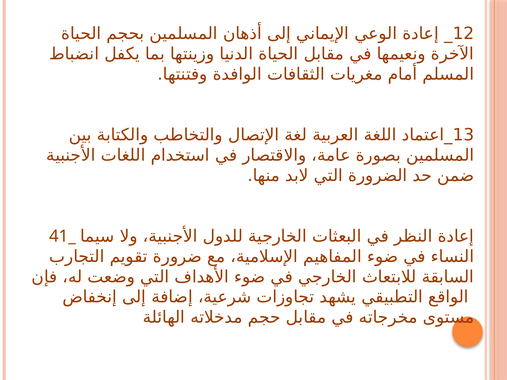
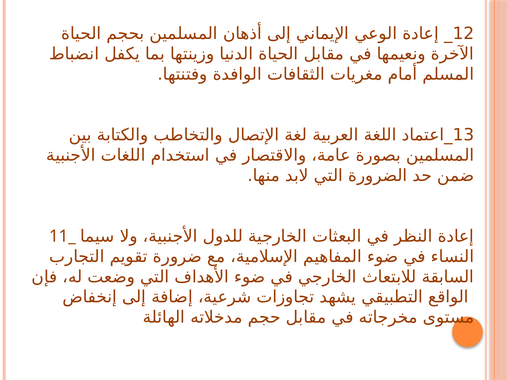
41_: 41_ -> 11_ (62, 236)
